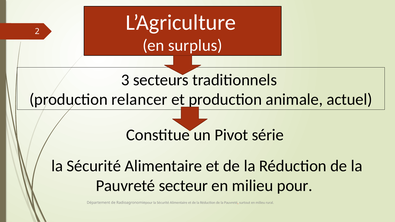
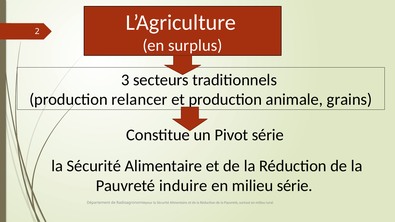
actuel: actuel -> grains (349, 100)
secteur: secteur -> induire (183, 186)
milieu pour: pour -> série (295, 186)
